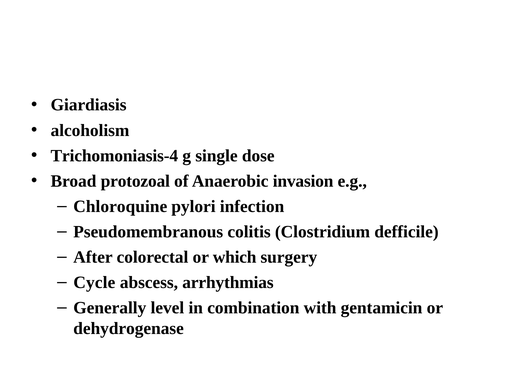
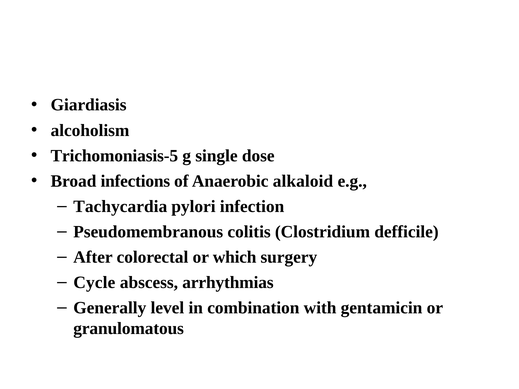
Trichomoniasis-4: Trichomoniasis-4 -> Trichomoniasis-5 (114, 156)
protozoal: protozoal -> infections (135, 181)
invasion: invasion -> alkaloid (303, 181)
Chloroquine: Chloroquine -> Tachycardia (120, 207)
dehydrogenase: dehydrogenase -> granulomatous (129, 329)
